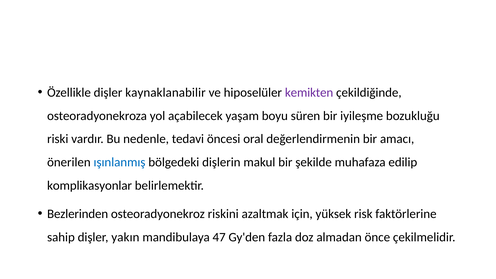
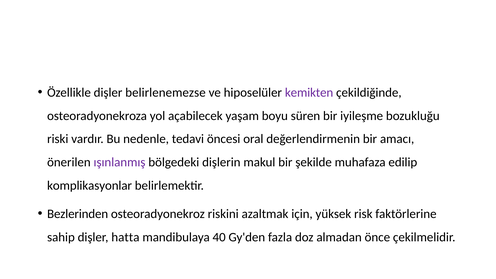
kaynaklanabilir: kaynaklanabilir -> belirlenemezse (165, 93)
ışınlanmış colour: blue -> purple (120, 162)
yakın: yakın -> hatta (125, 237)
47: 47 -> 40 (219, 237)
